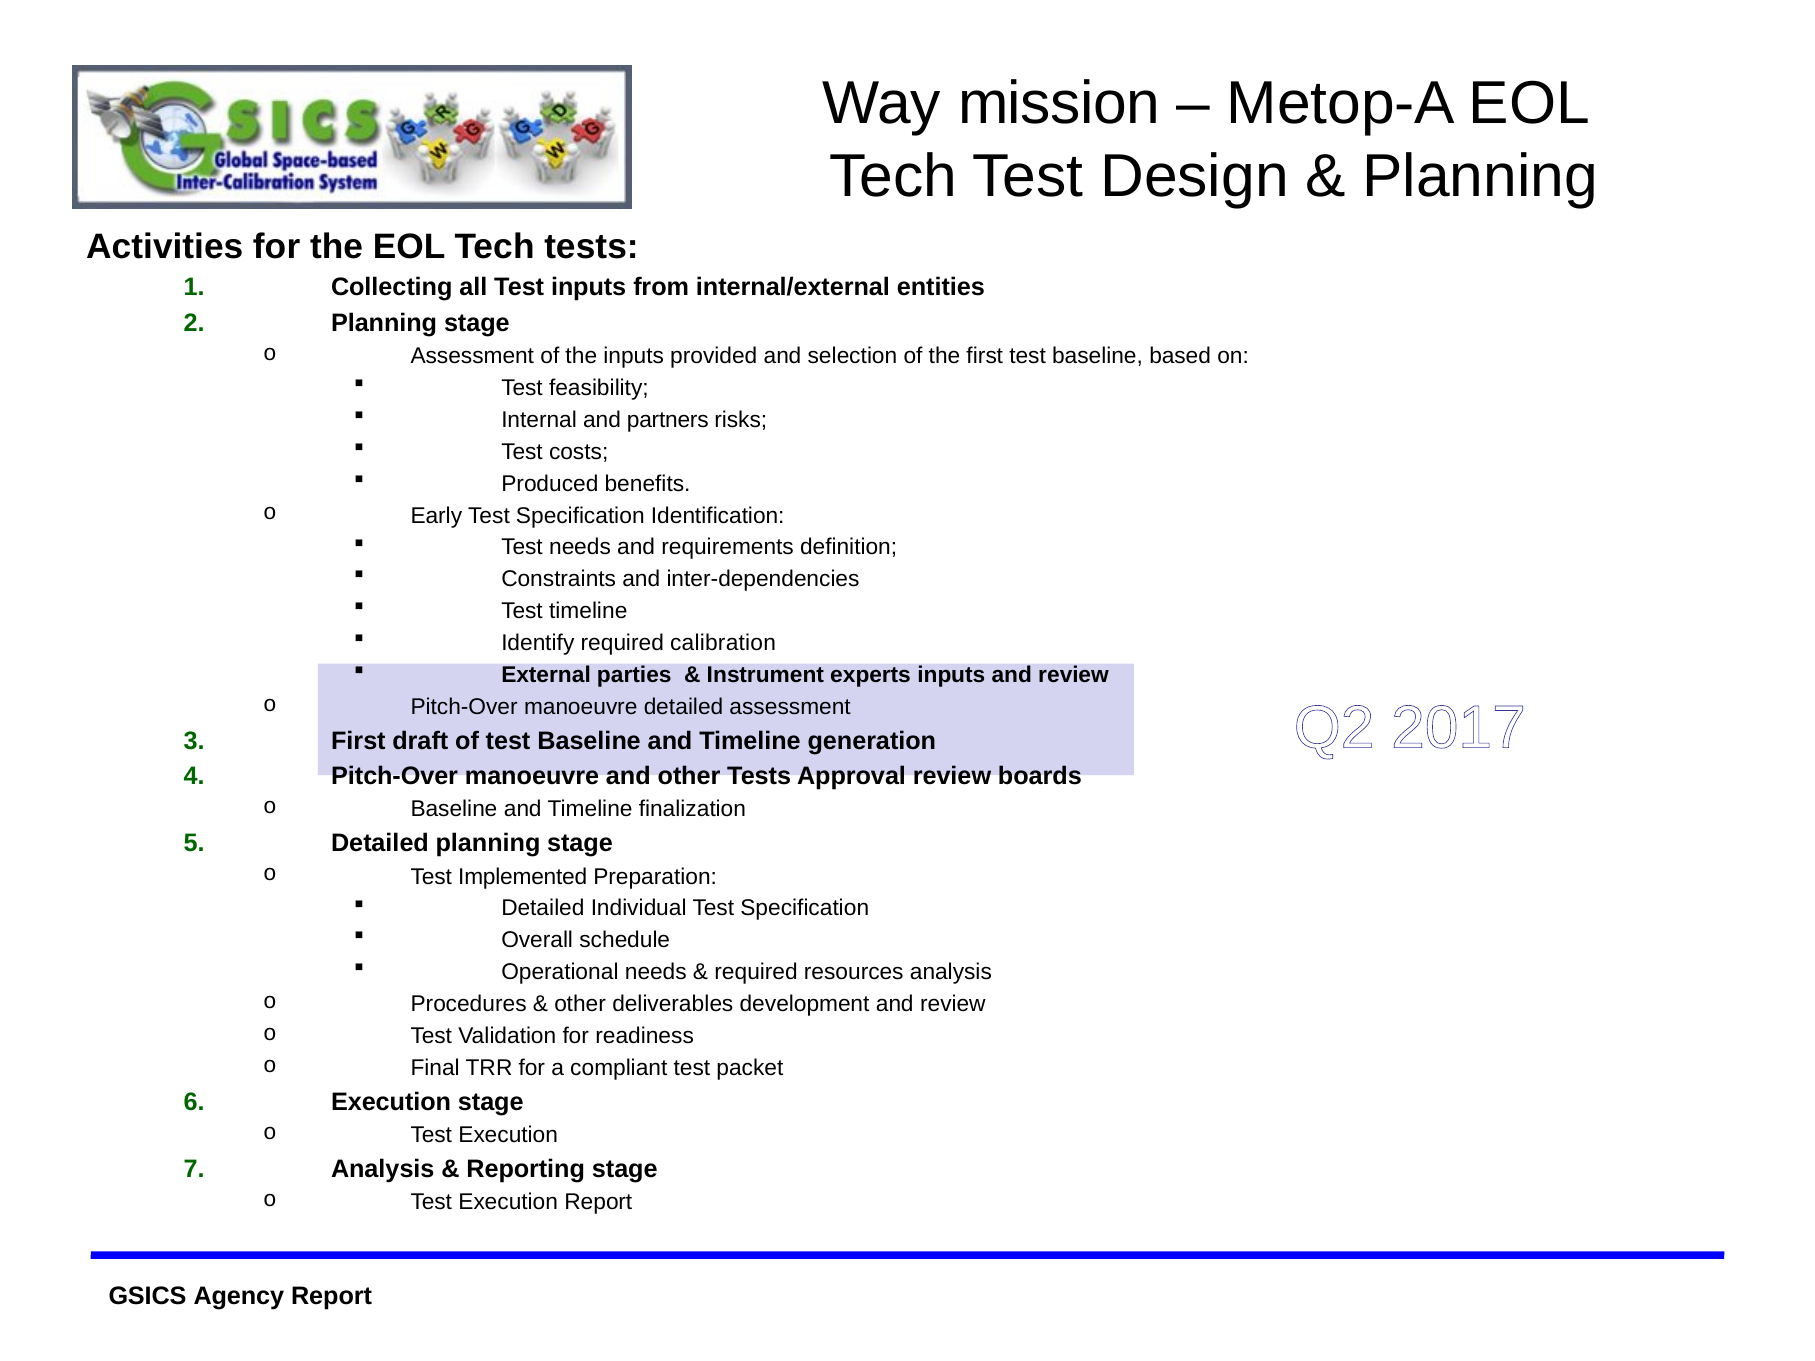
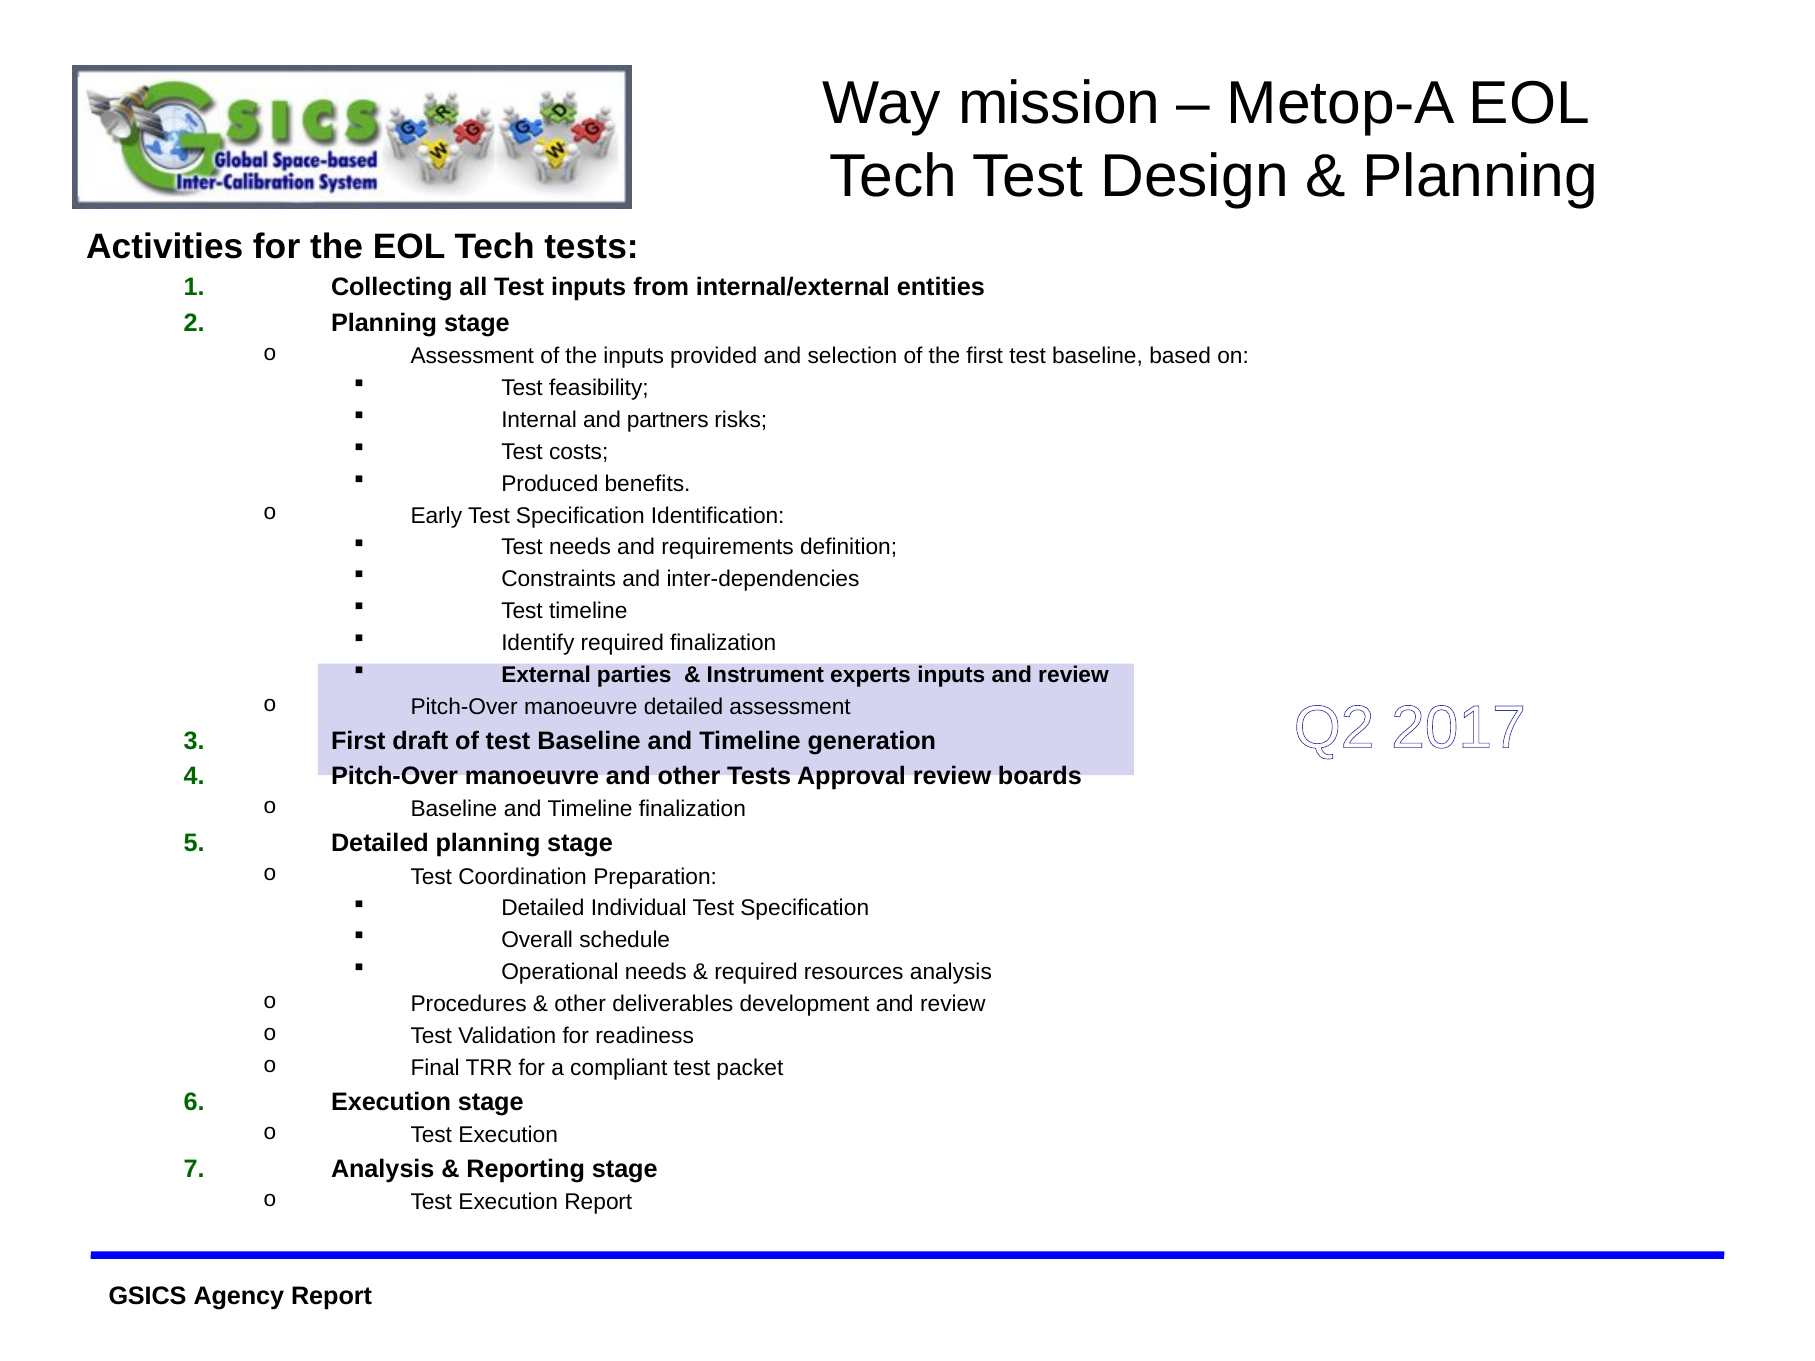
required calibration: calibration -> finalization (723, 643)
Implemented: Implemented -> Coordination (523, 877)
